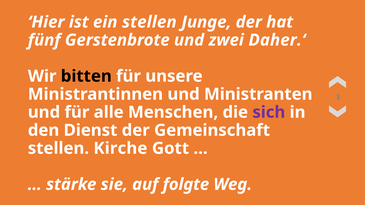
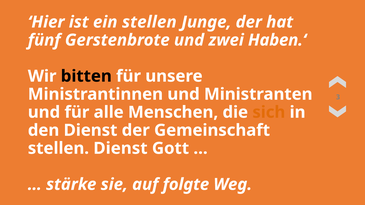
Daher.‘: Daher.‘ -> Haben.‘ (277, 40)
sich colour: purple -> orange (269, 112)
stellen Kirche: Kirche -> Dienst (120, 149)
